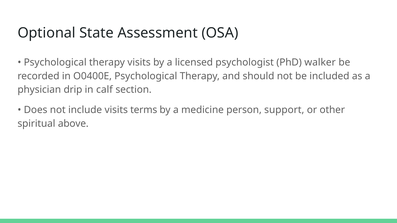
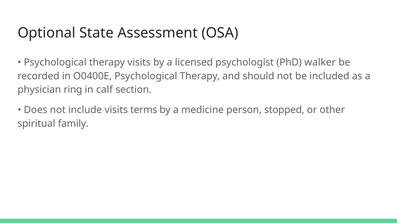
drip: drip -> ring (73, 90)
support: support -> stopped (284, 110)
above: above -> family (73, 124)
